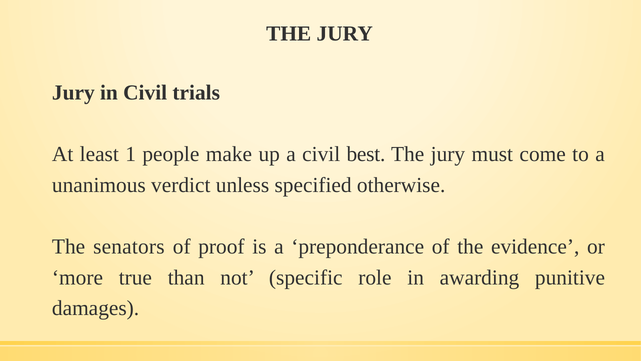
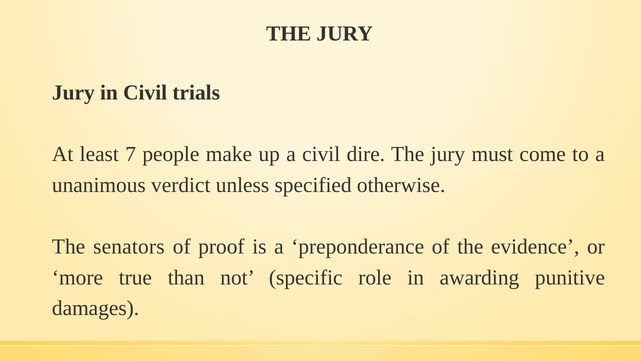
1: 1 -> 7 (131, 154)
best: best -> dire (366, 154)
